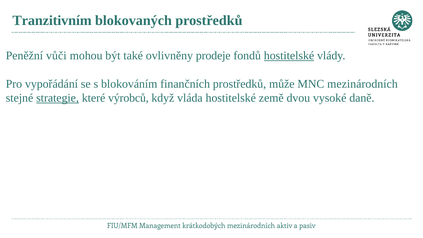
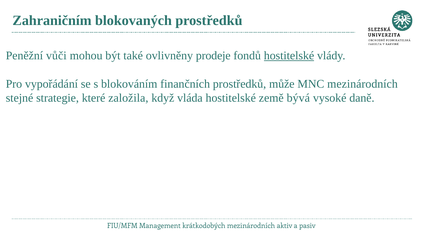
Tranzitivním: Tranzitivním -> Zahraničním (52, 21)
strategie underline: present -> none (58, 98)
výrobců: výrobců -> založila (128, 98)
dvou: dvou -> bývá (298, 98)
